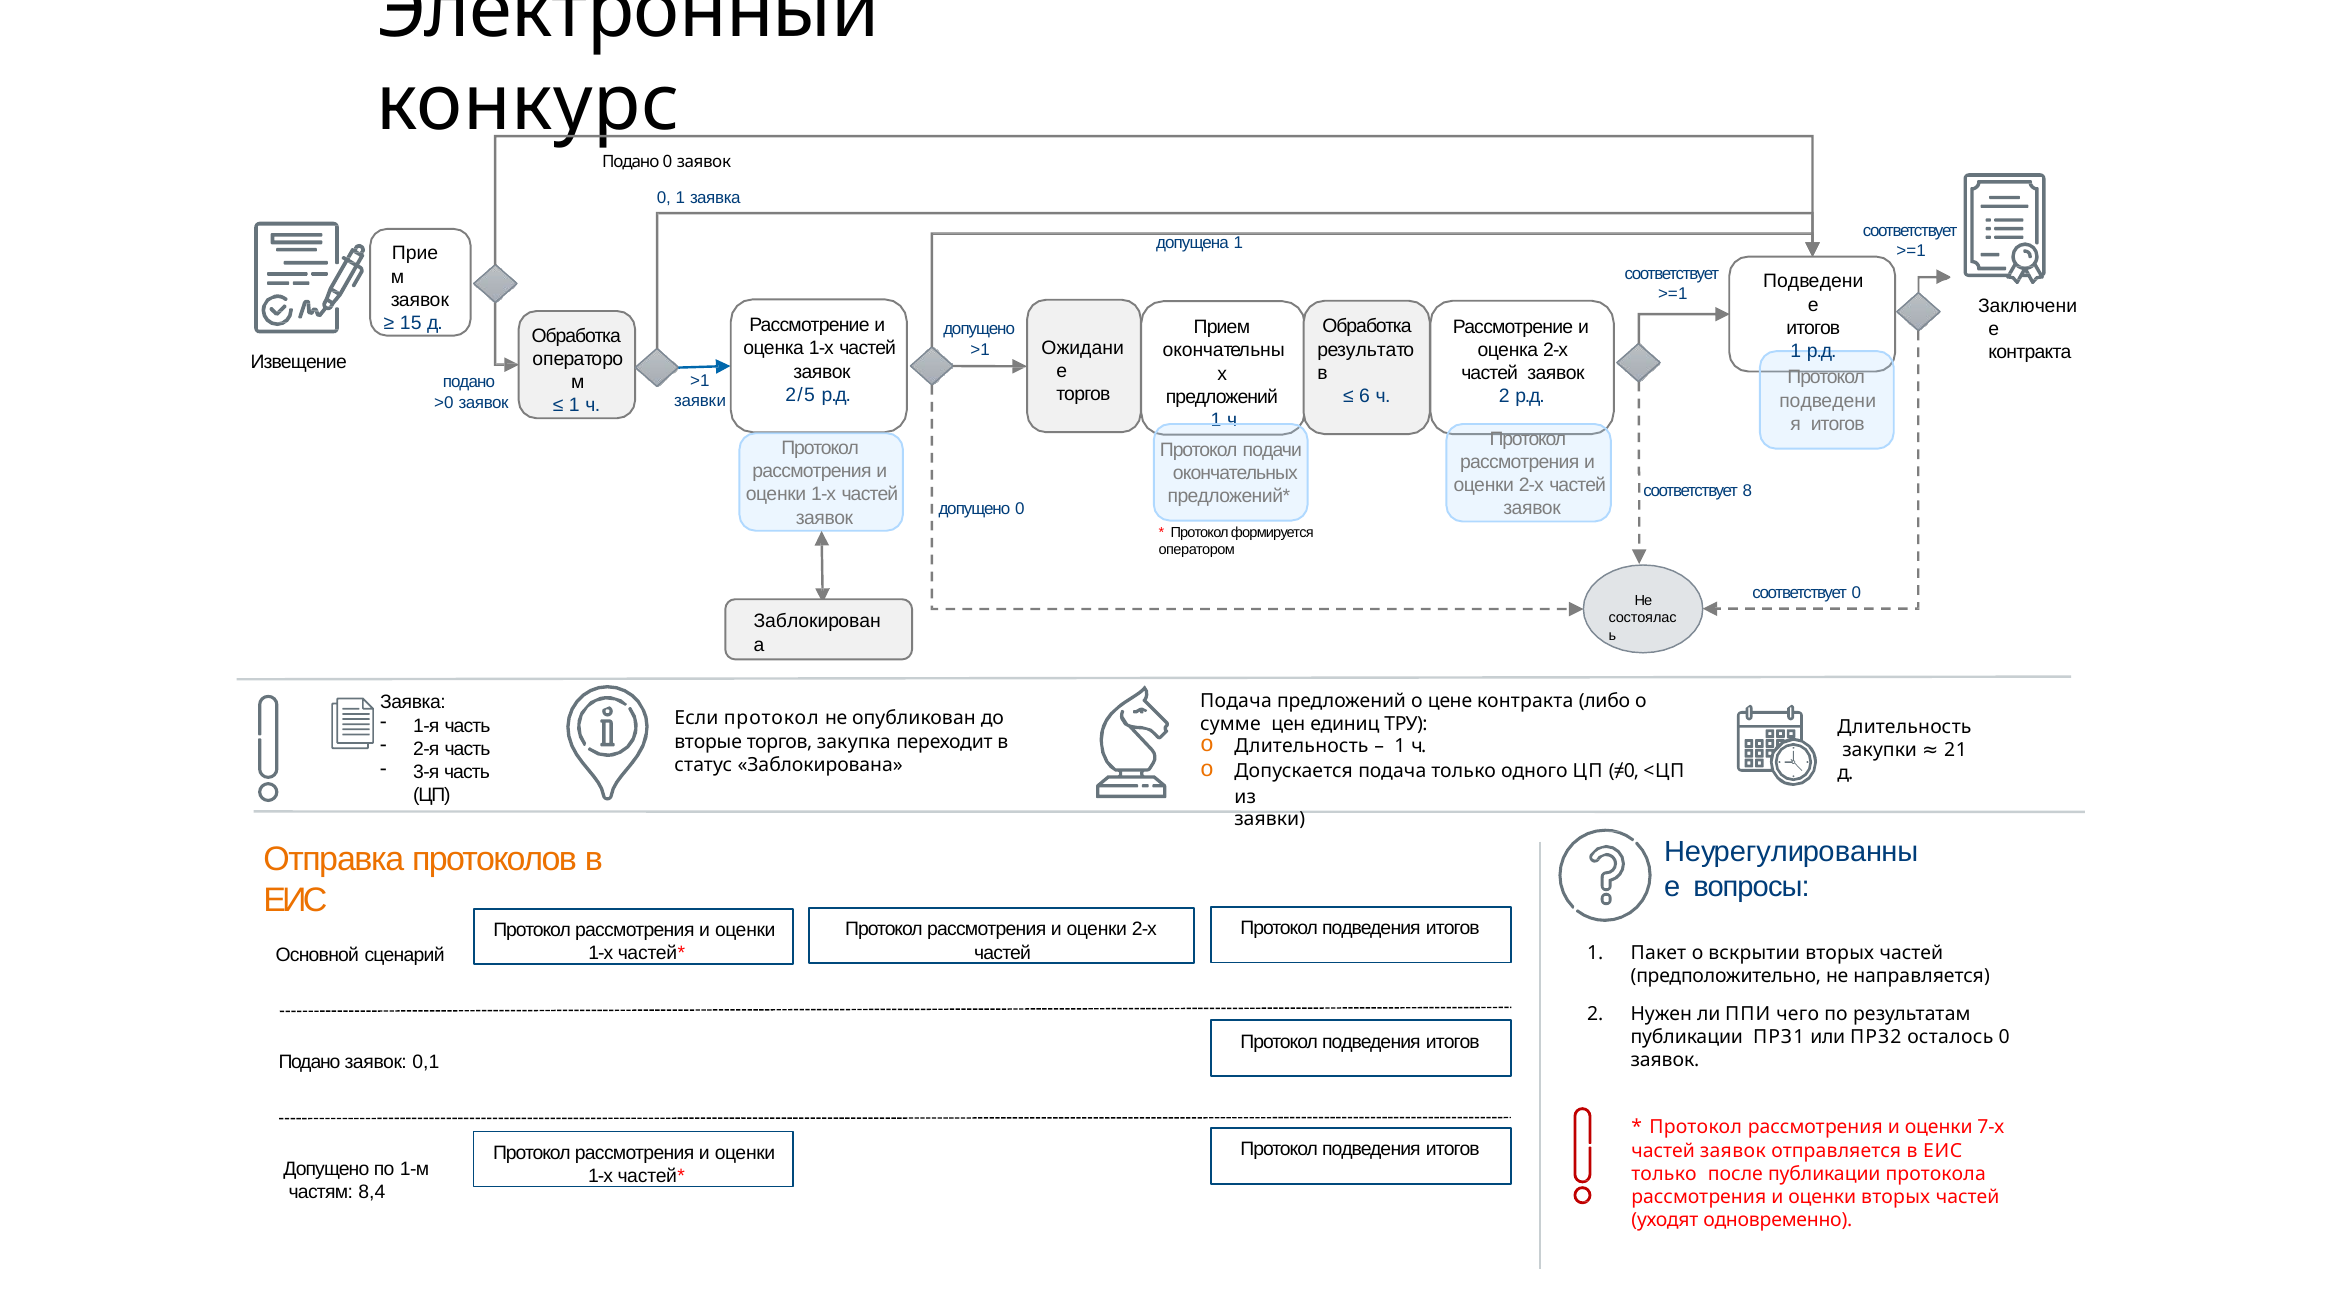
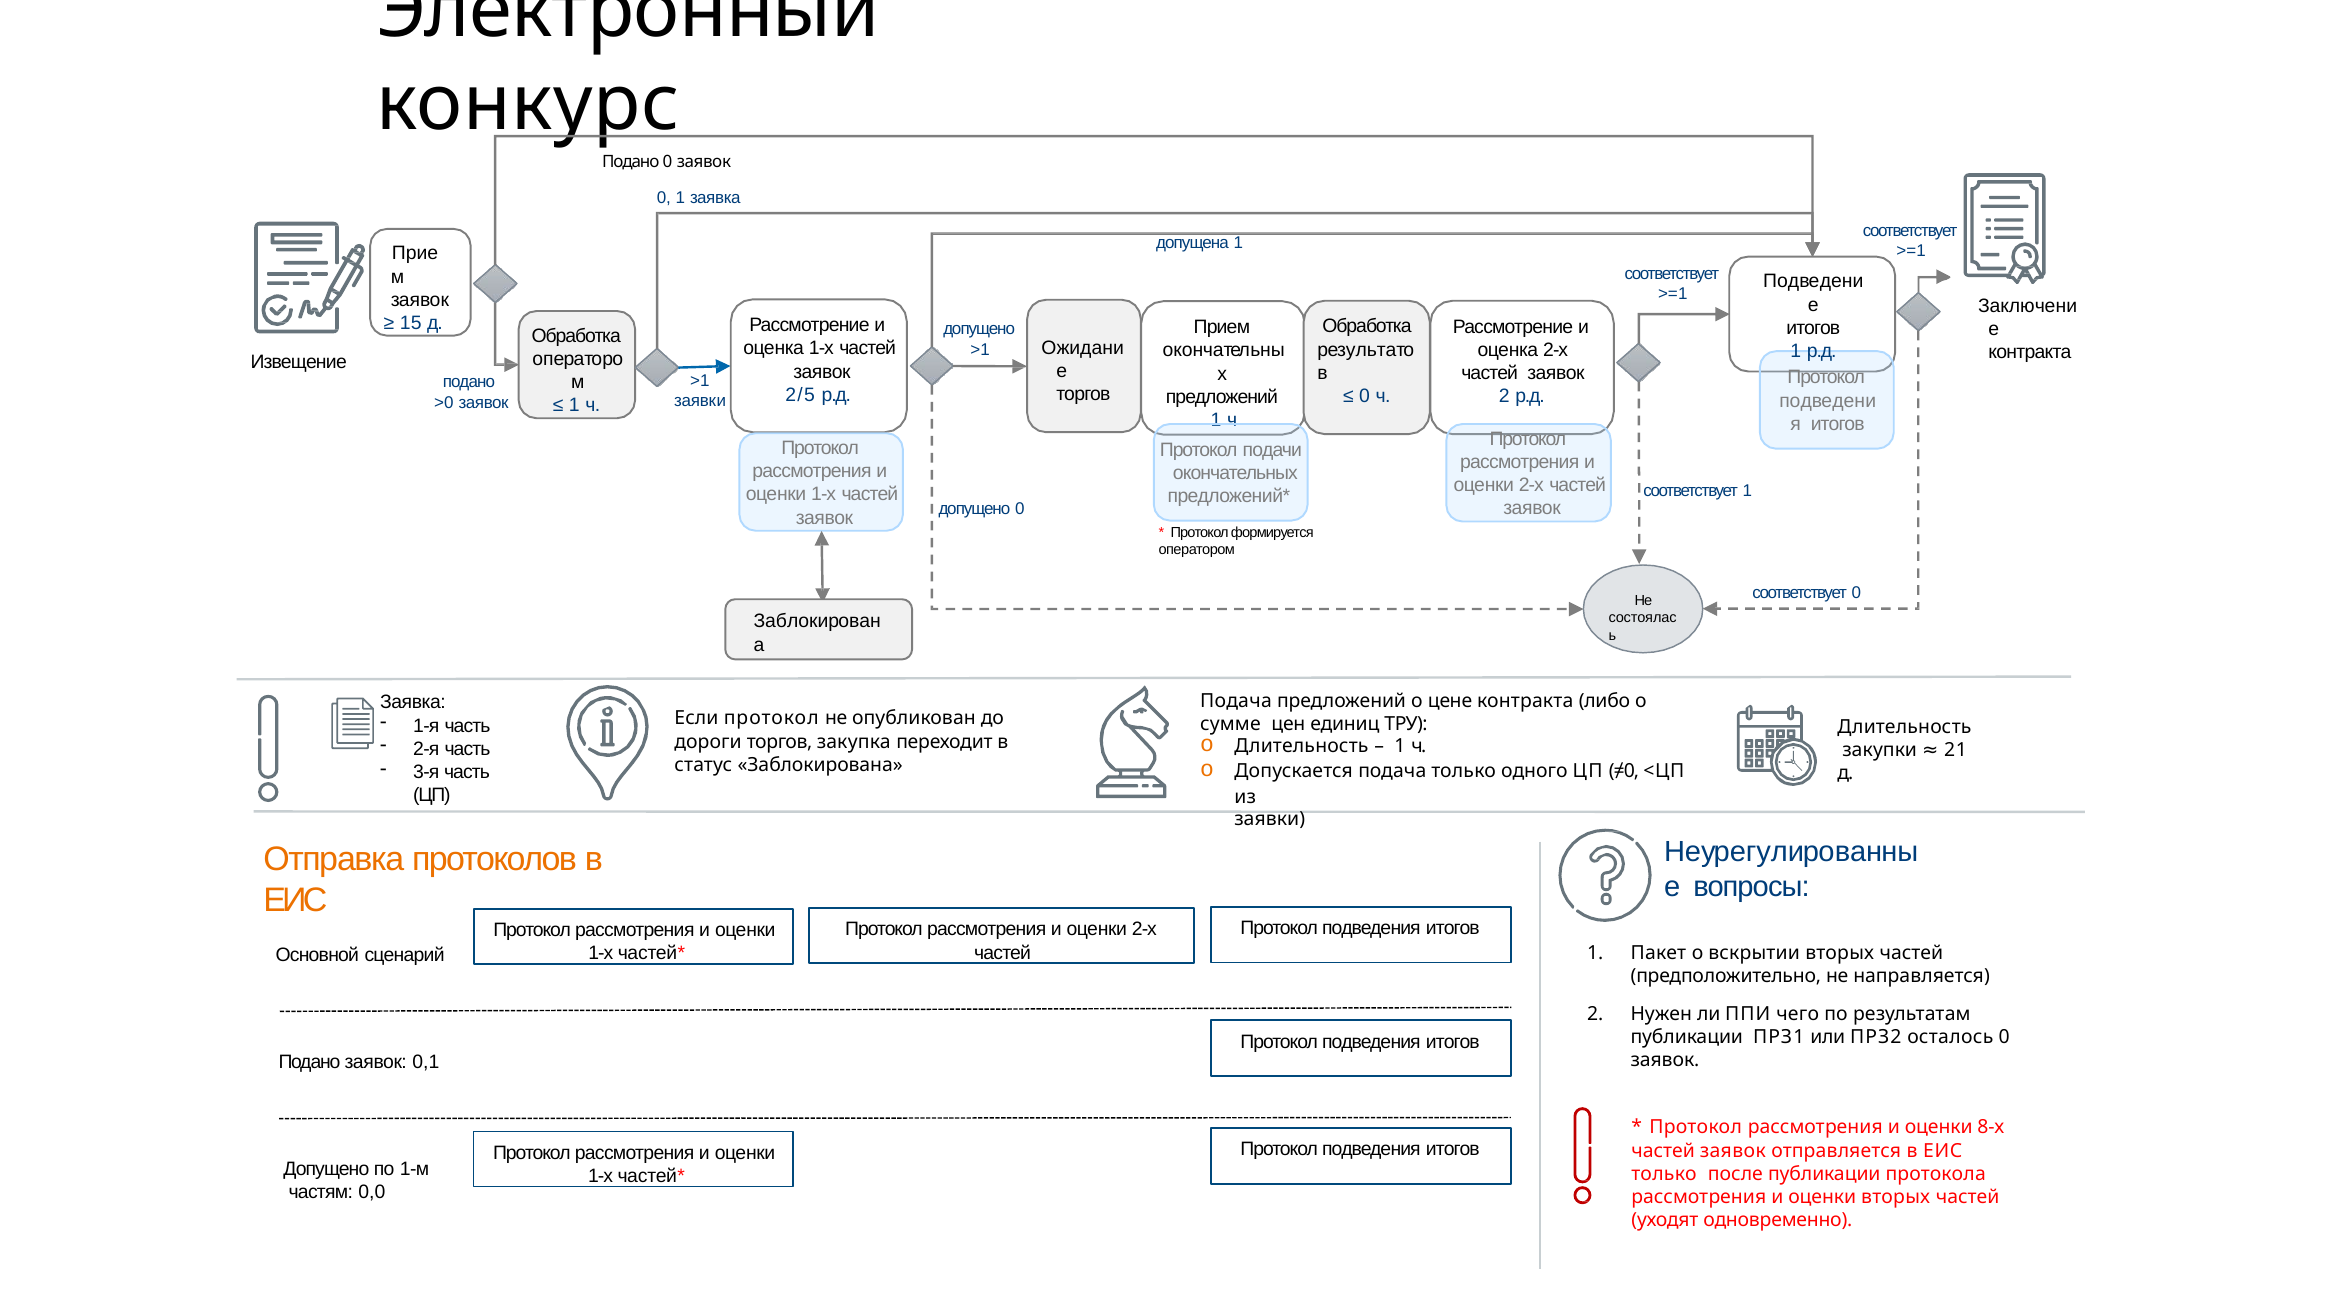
6: 6 -> 0 (1365, 396)
соответствует 8: 8 -> 1 (1747, 491)
вторые: вторые -> дороги (708, 742)
7-х: 7-х -> 8-х (1991, 1127)
8,4: 8,4 -> 0,0 (372, 1192)
